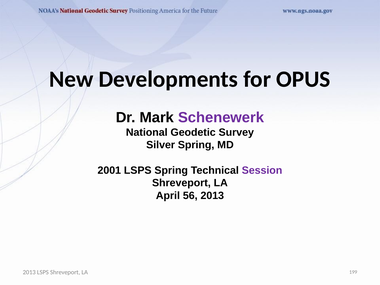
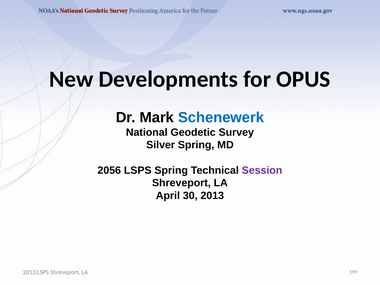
Schenewerk colour: purple -> blue (221, 117)
2001: 2001 -> 2056 (109, 170)
56: 56 -> 30 (190, 196)
